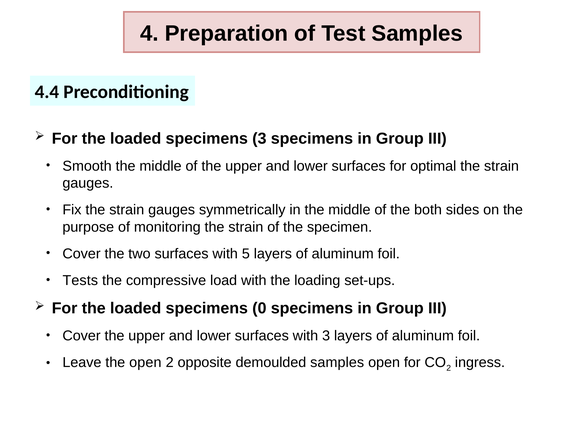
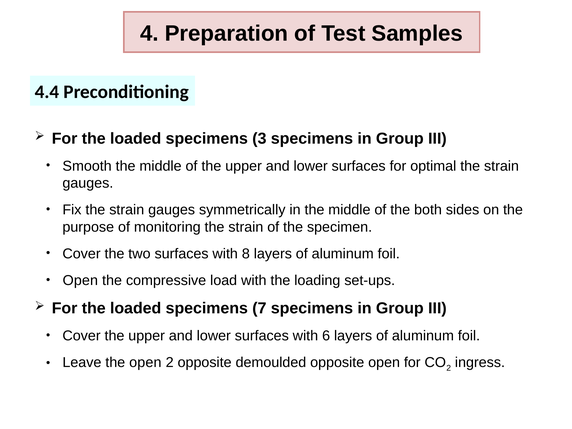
5: 5 -> 8 (246, 254)
Tests: Tests -> Open (80, 280)
0: 0 -> 7 (259, 308)
with 3: 3 -> 6 (326, 336)
demoulded samples: samples -> opposite (337, 362)
